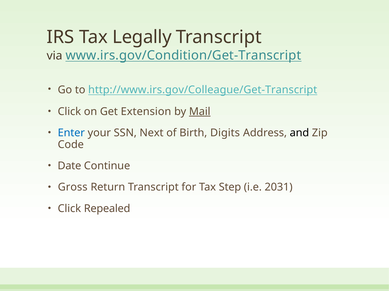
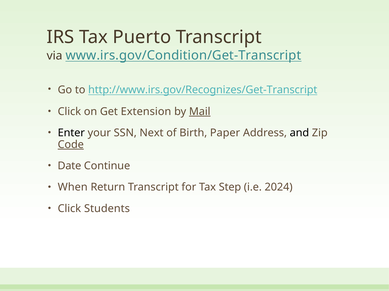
Legally: Legally -> Puerto (142, 37)
http://www.irs.gov/Colleague/Get-Transcript: http://www.irs.gov/Colleague/Get-Transcript -> http://www.irs.gov/Recognizes/Get-Transcript (203, 90)
Enter colour: blue -> black (71, 133)
Digits: Digits -> Paper (225, 133)
Code underline: none -> present (71, 145)
Gross: Gross -> When (73, 188)
2031: 2031 -> 2024 (279, 188)
Repealed: Repealed -> Students (107, 209)
